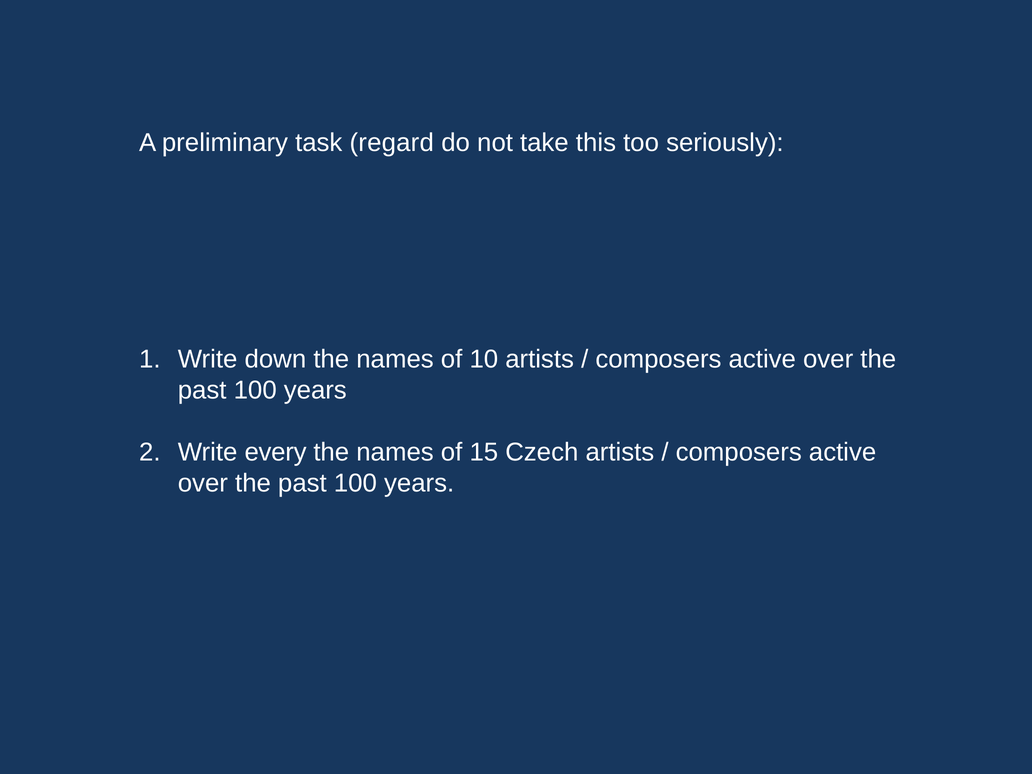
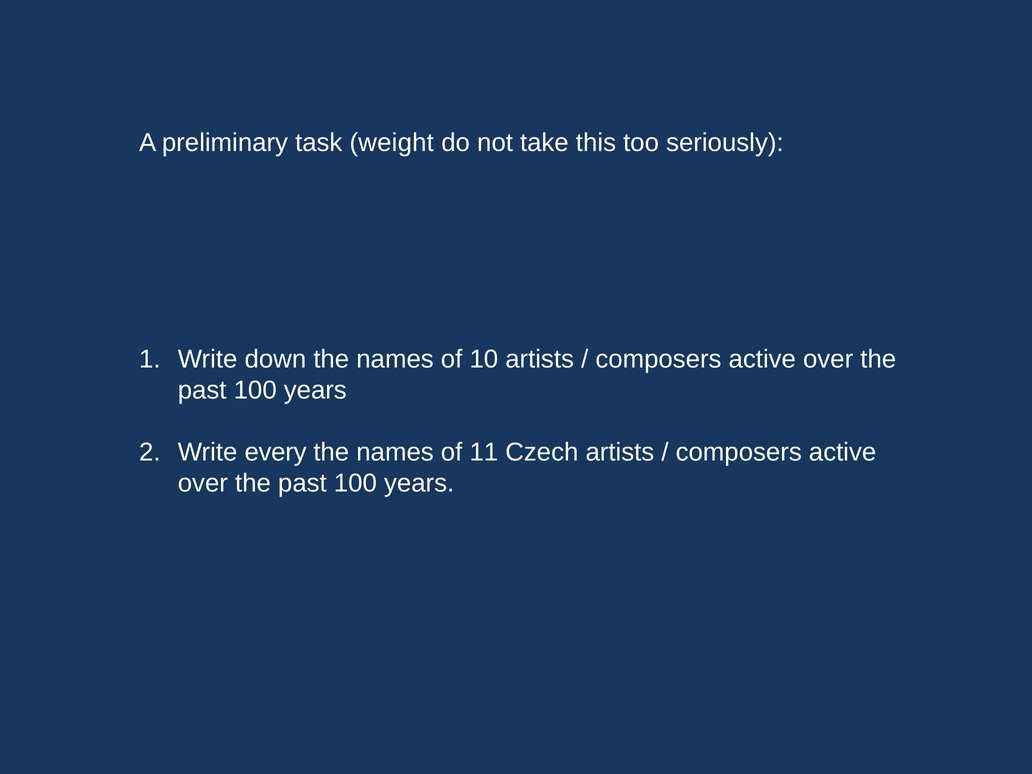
regard: regard -> weight (392, 143)
15: 15 -> 11 (484, 452)
